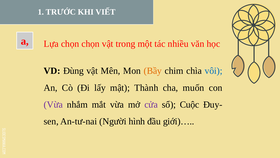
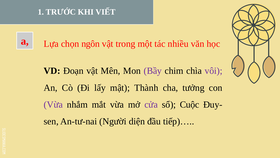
chọn chọn: chọn -> ngôn (91, 44)
Đùng: Đùng -> Đoạn (73, 71)
Bầy colour: orange -> purple (153, 71)
vôi colour: blue -> purple (214, 71)
muốn: muốn -> tưởng (194, 87)
hình: hình -> diện (137, 121)
giới)…: giới)… -> tiếp)… (179, 121)
